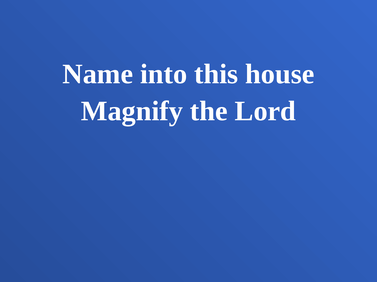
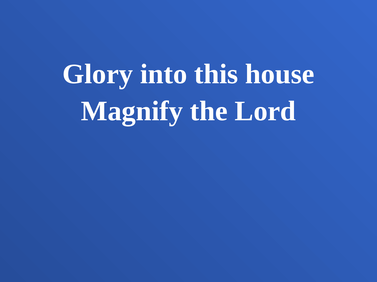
Name: Name -> Glory (98, 74)
